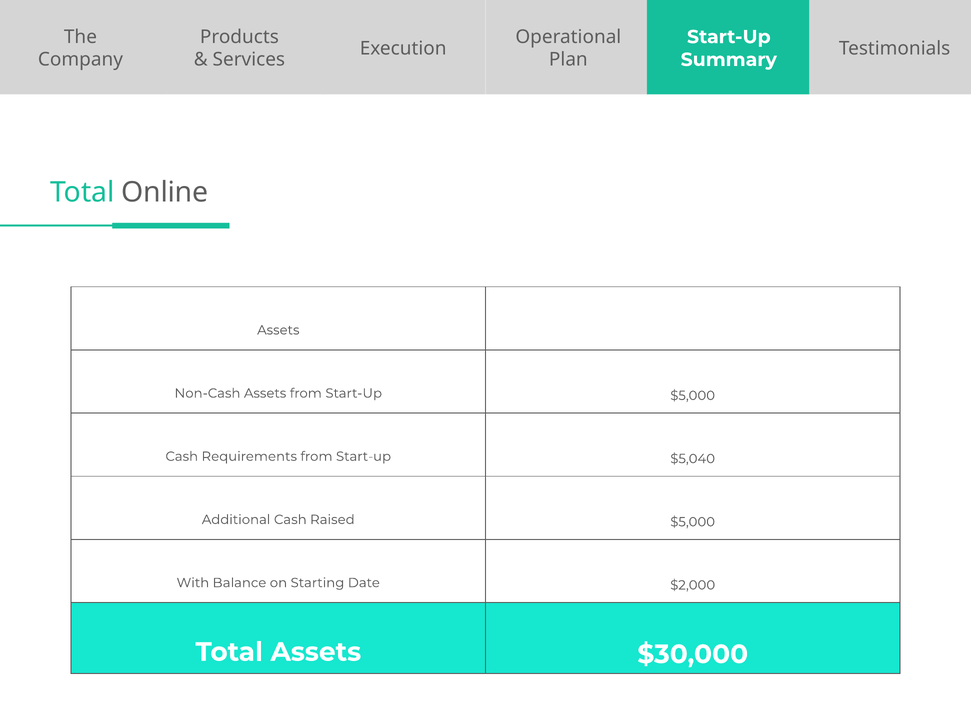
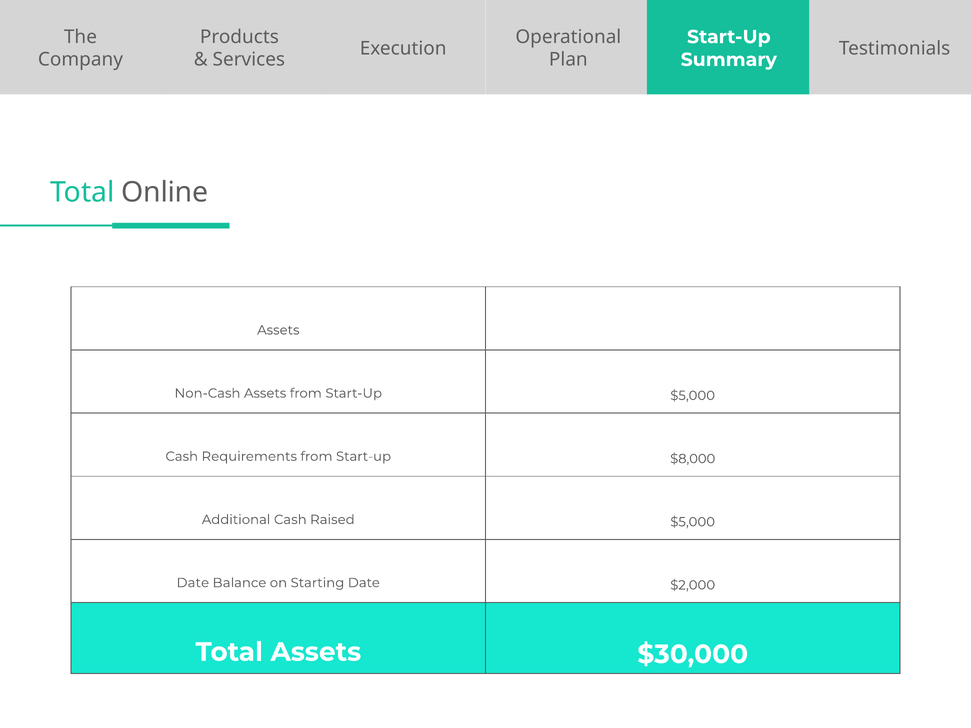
$5,040: $5,040 -> $8,000 (693, 459)
With: With -> Date (193, 583)
